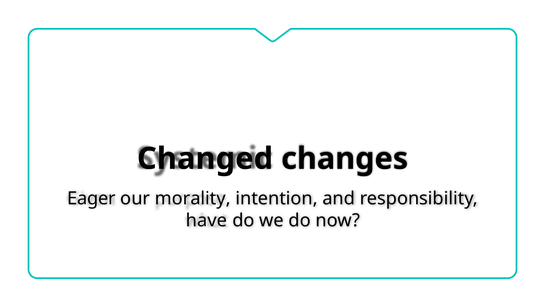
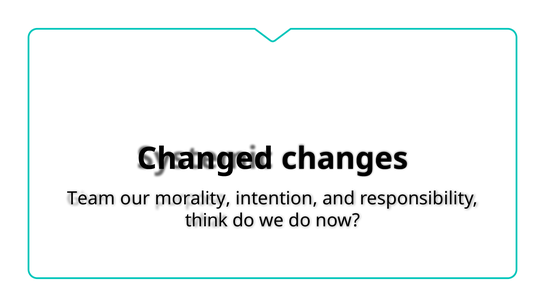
Eager: Eager -> Team (91, 198)
have: have -> think (207, 220)
